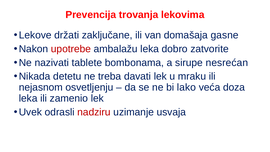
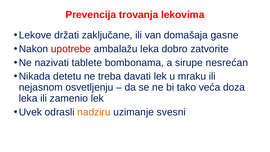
lako: lako -> tako (186, 87)
nadziru colour: red -> orange (94, 112)
usvaja: usvaja -> svesni (171, 112)
